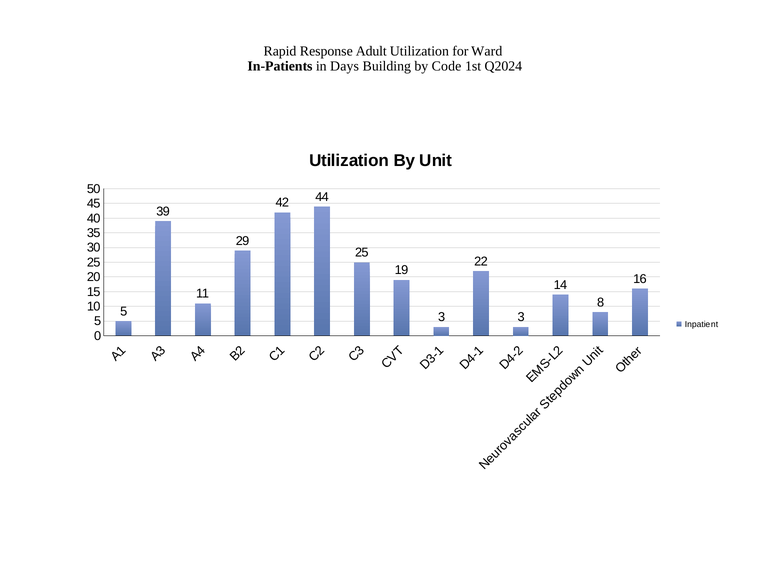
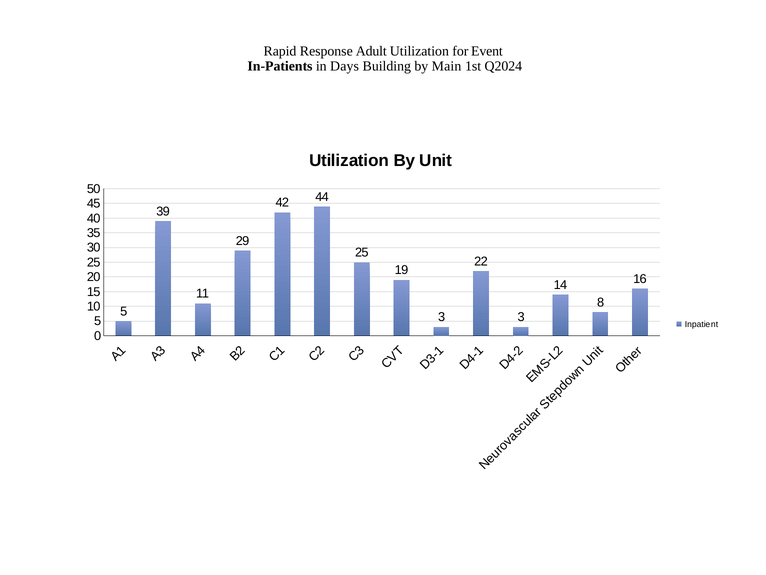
Ward: Ward -> Event (487, 51)
Code: Code -> Main (447, 66)
